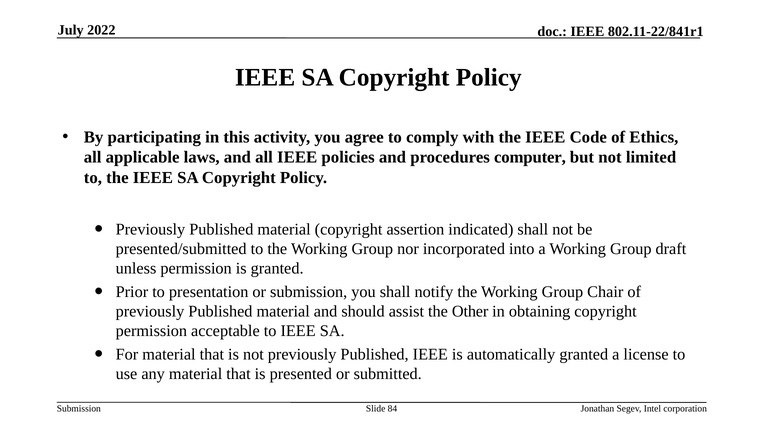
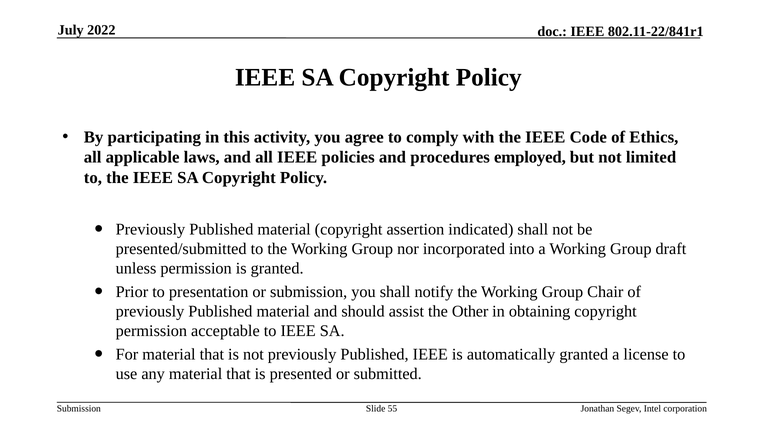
computer: computer -> employed (530, 157)
84: 84 -> 55 (392, 408)
